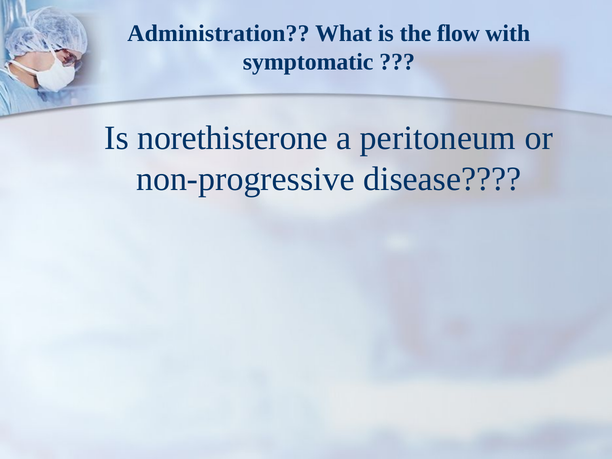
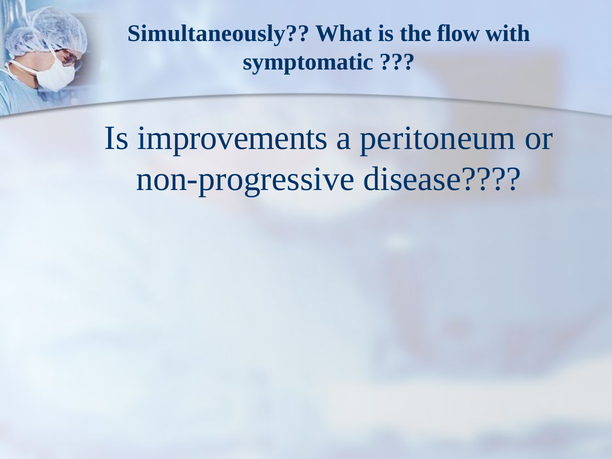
Administration: Administration -> Simultaneously (218, 33)
norethisterone: norethisterone -> improvements (233, 138)
